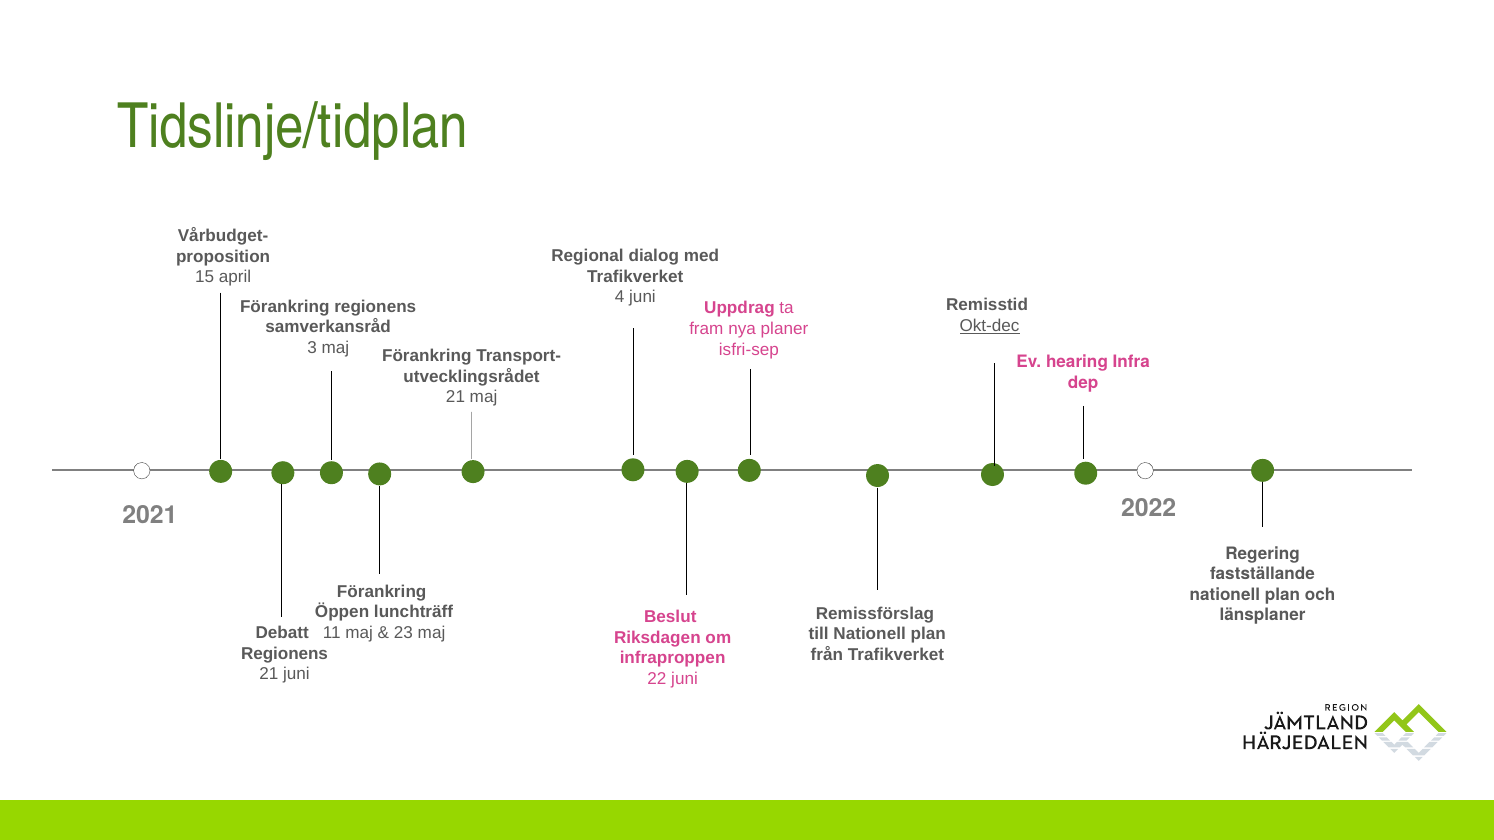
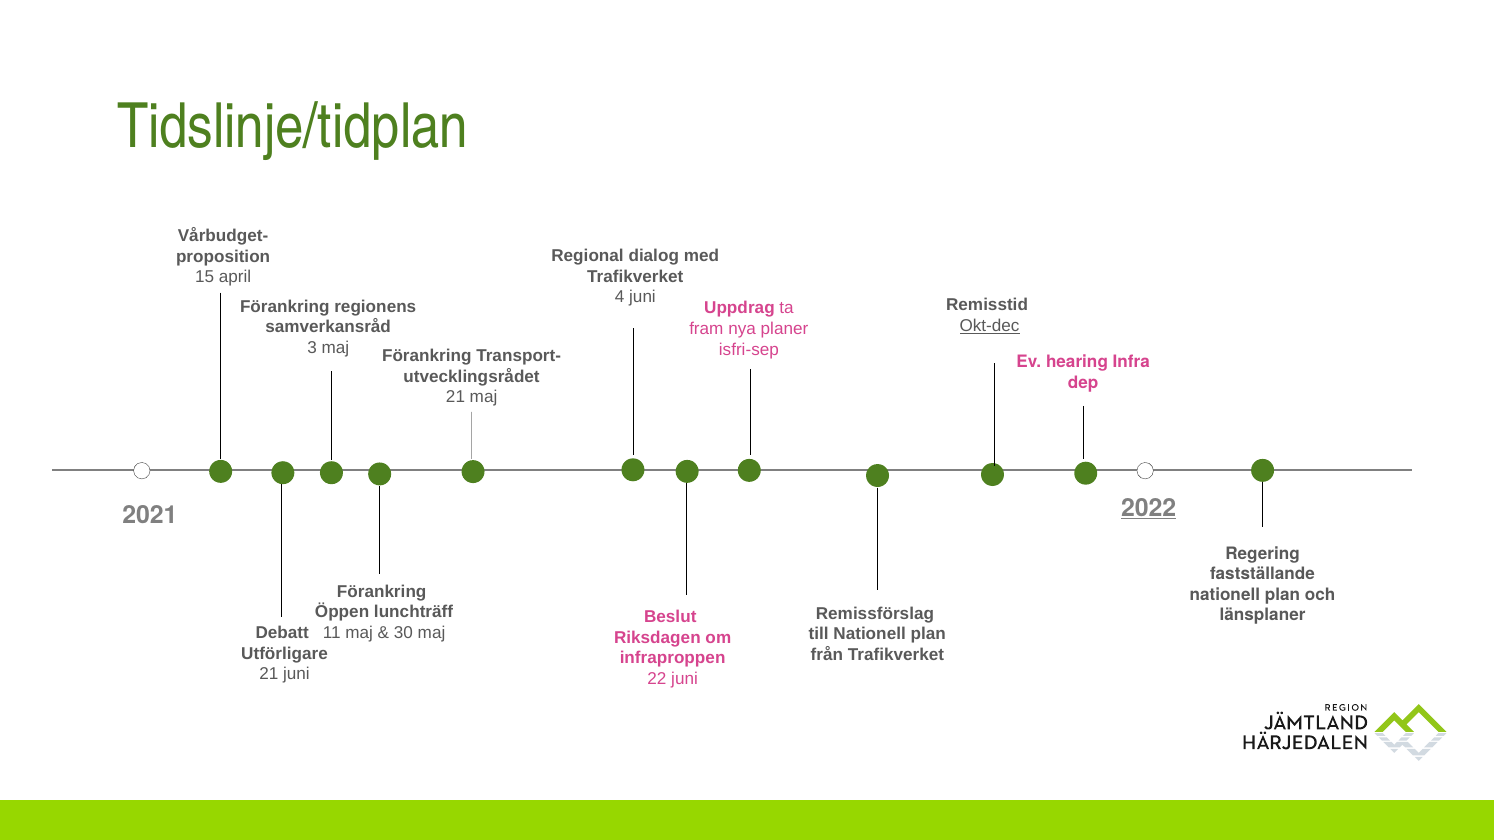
2022 underline: none -> present (1149, 508)
23: 23 -> 30 (403, 633)
Regionens: Regionens -> Utförligare (285, 654)
